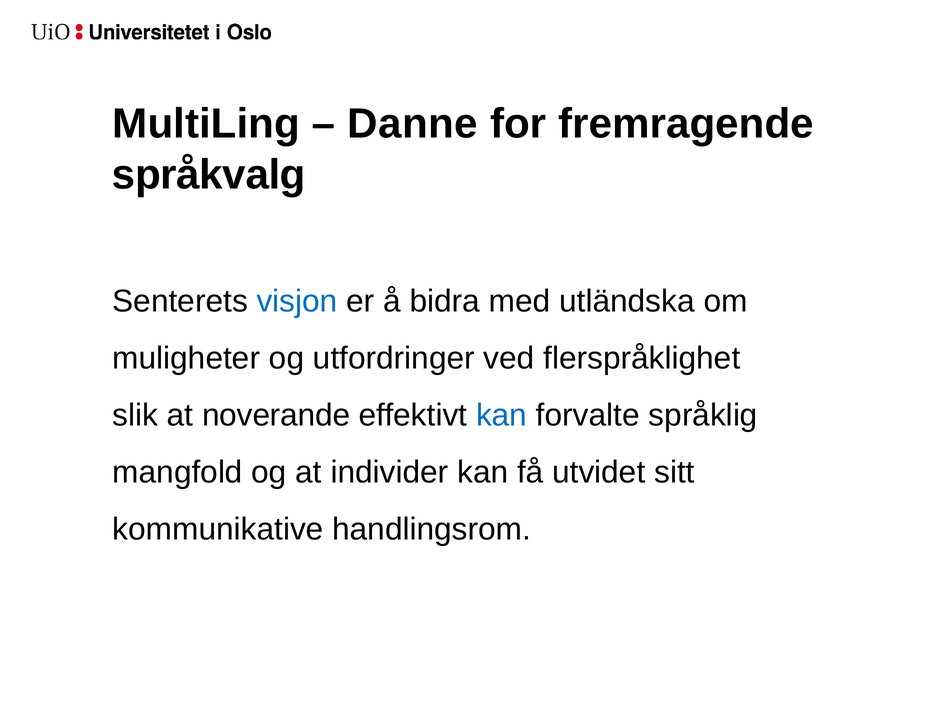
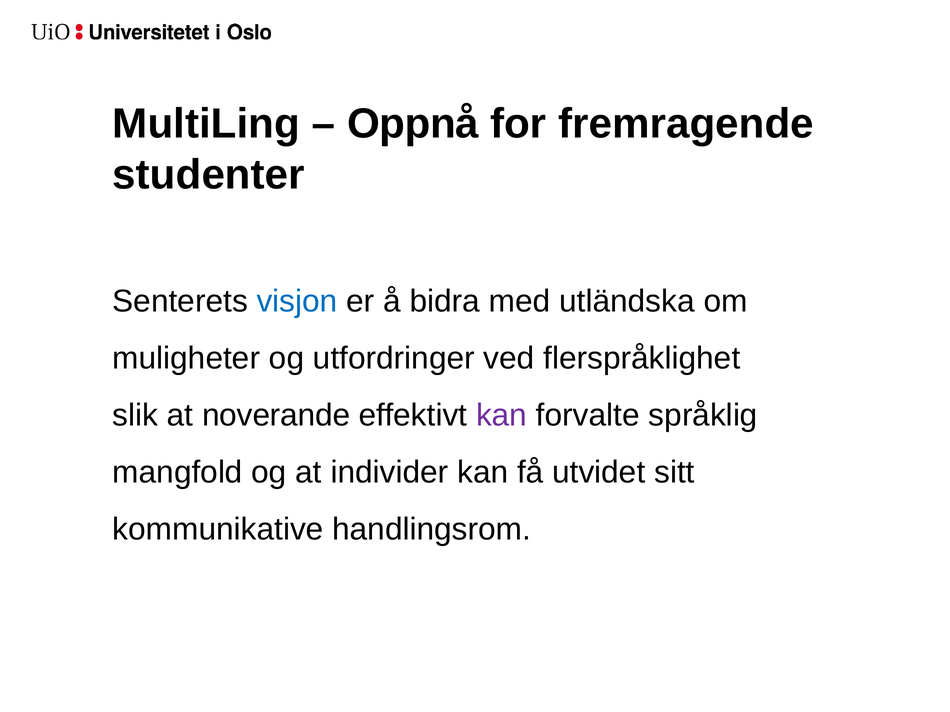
Danne: Danne -> Oppnå (413, 124)
språkvalg: språkvalg -> studenter (209, 175)
kan colour: blue -> purple (502, 415)
